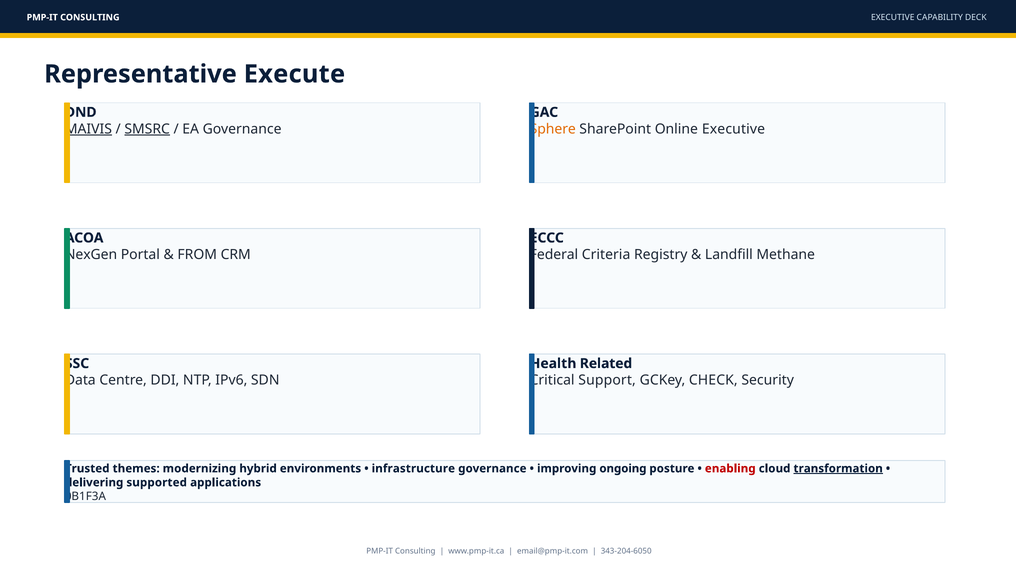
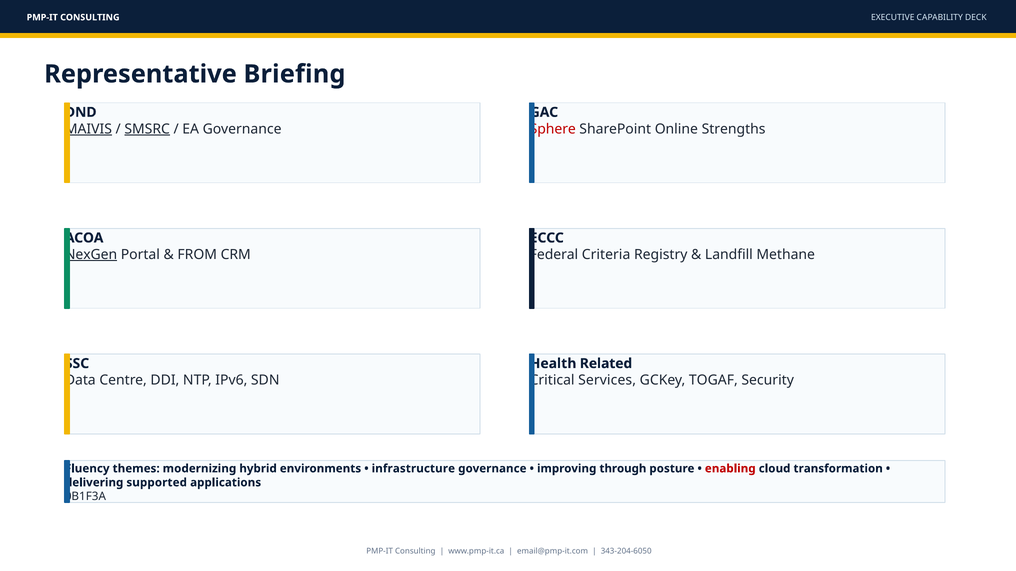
Execute: Execute -> Briefing (294, 74)
Sphere colour: orange -> red (553, 129)
Online Executive: Executive -> Strengths (734, 129)
NexGen underline: none -> present (91, 255)
Support: Support -> Services (607, 381)
CHECK: CHECK -> TOGAF (713, 381)
Trusted: Trusted -> Fluency (87, 469)
ongoing: ongoing -> through (623, 469)
transformation underline: present -> none (838, 469)
